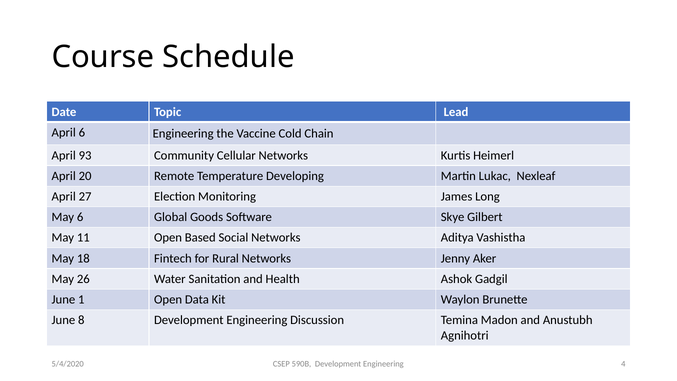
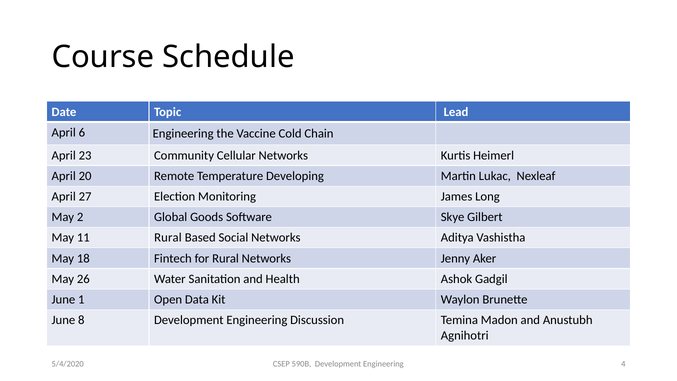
93: 93 -> 23 (85, 155)
May 6: 6 -> 2 (80, 217)
11 Open: Open -> Rural (168, 238)
